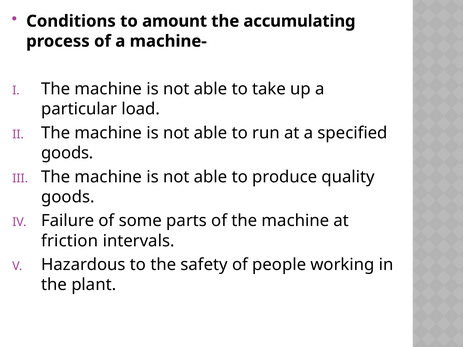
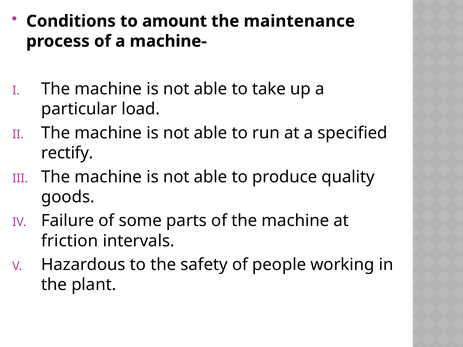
accumulating: accumulating -> maintenance (299, 21)
goods: goods -> rectify (67, 153)
